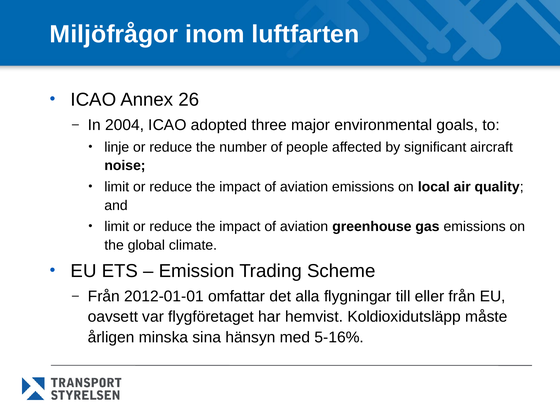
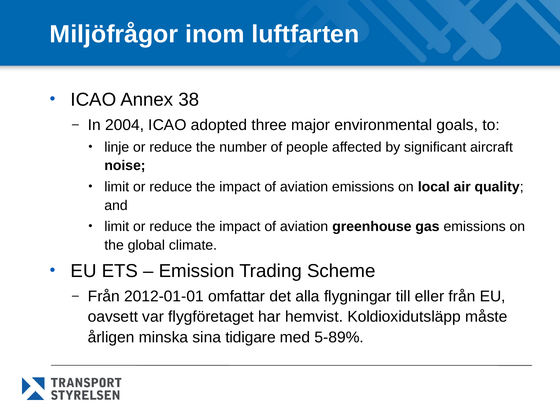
26: 26 -> 38 (189, 100)
hänsyn: hänsyn -> tidigare (251, 337)
5-16%: 5-16% -> 5-89% (339, 337)
